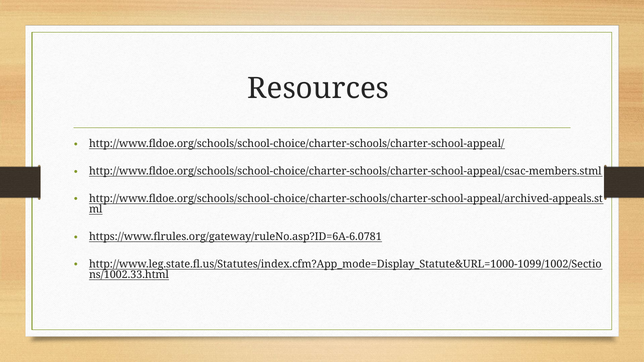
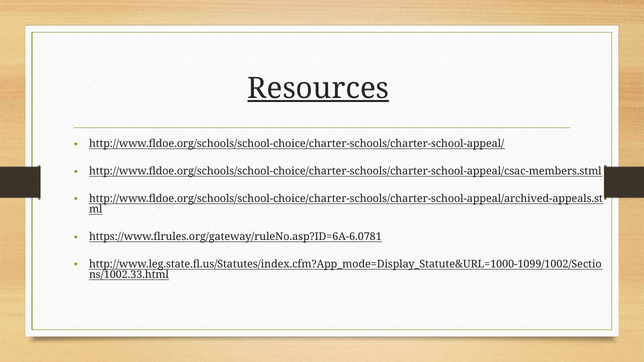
Resources underline: none -> present (318, 88)
